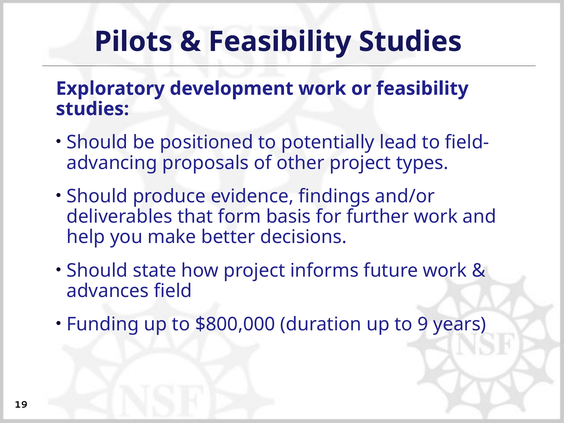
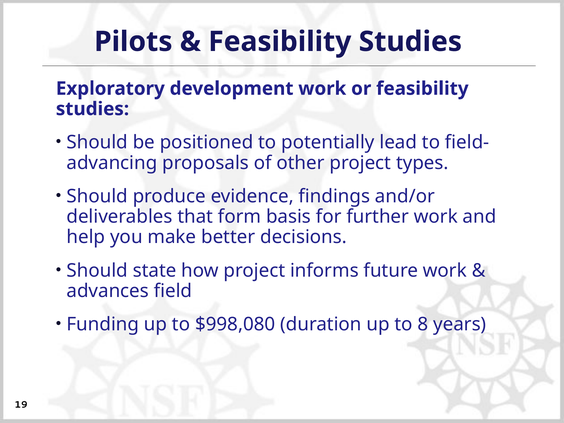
$800,000: $800,000 -> $998,080 (235, 324)
9: 9 -> 8 (423, 324)
